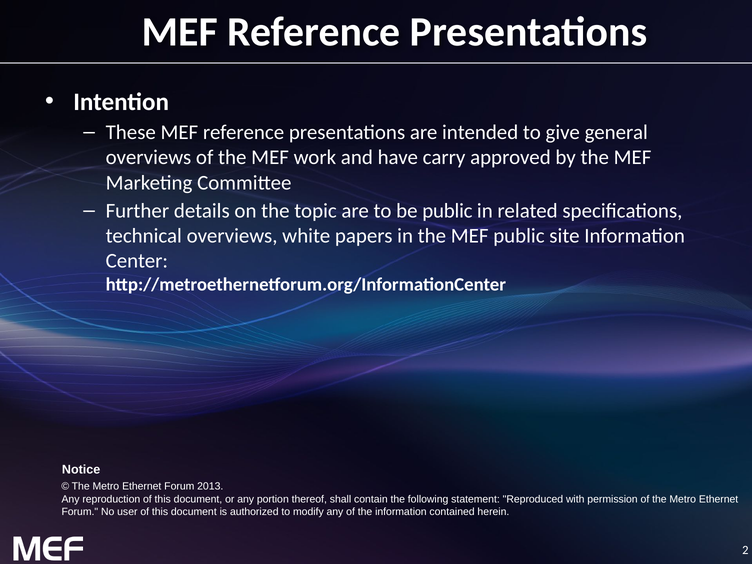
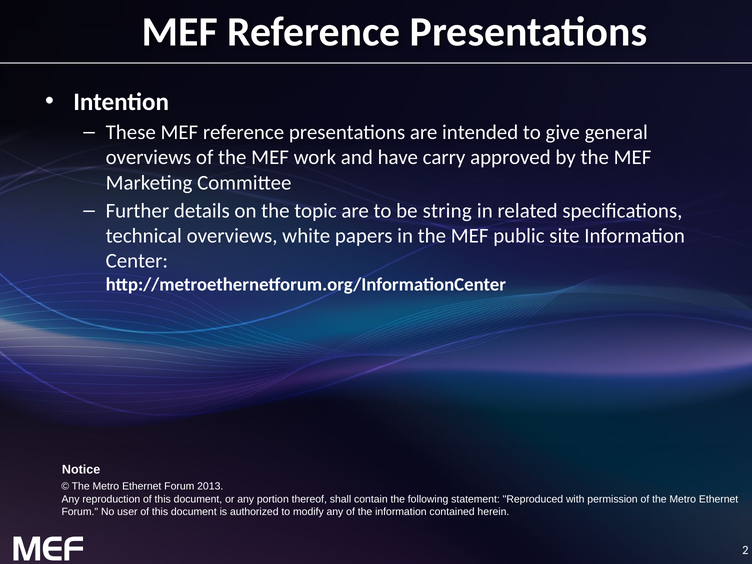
be public: public -> string (447, 211)
